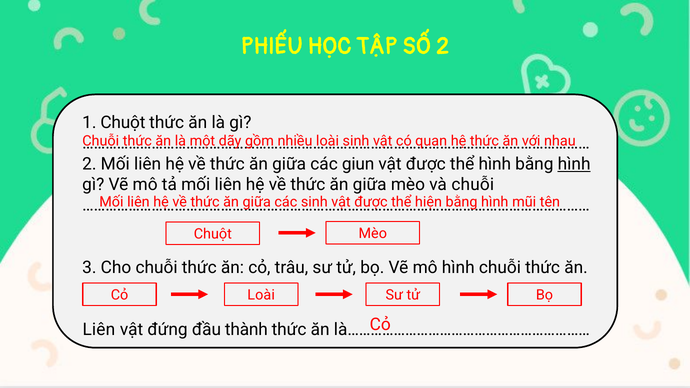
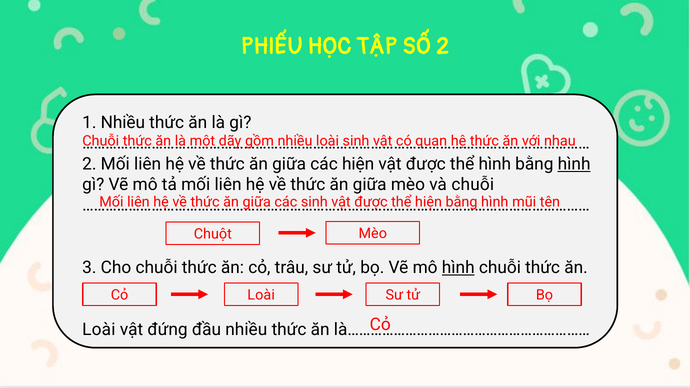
1 Chuột: Chuột -> Nhiều (123, 123)
các giun: giun -> hiện (358, 164)
hình underline: none -> present (458, 267)
Liên: Liên -> Loài (99, 330)
đầu thành: thành -> nhiều (246, 330)
